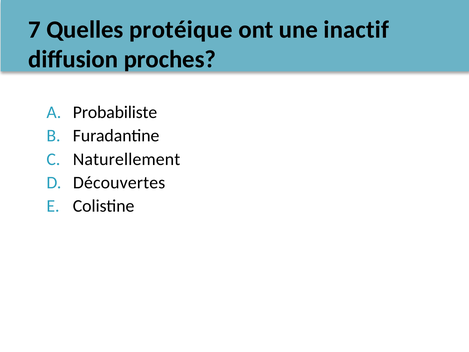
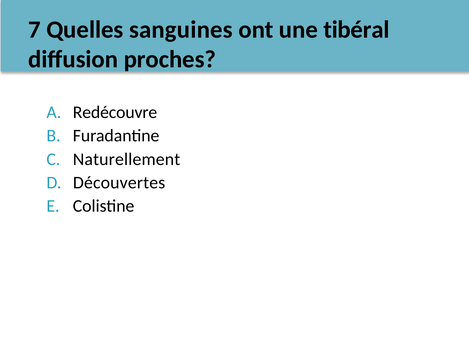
protéique: protéique -> sanguines (181, 30)
inactif: inactif -> tibéral (356, 30)
Probabiliste: Probabiliste -> Redécouvre (115, 112)
